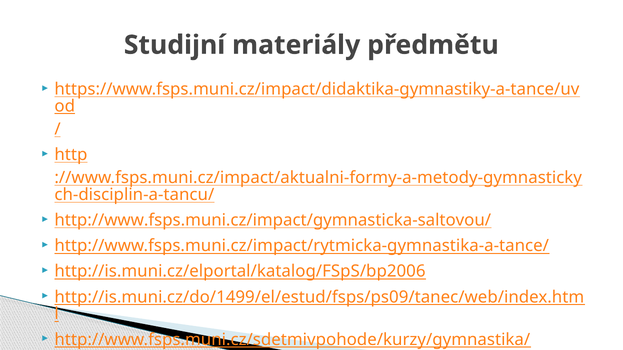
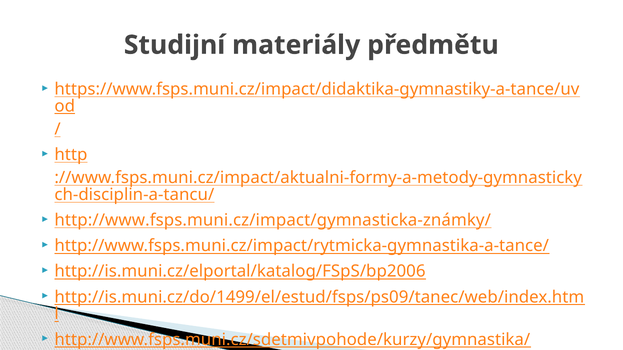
http://www.fsps.muni.cz/impact/gymnasticka-saltovou/: http://www.fsps.muni.cz/impact/gymnasticka-saltovou/ -> http://www.fsps.muni.cz/impact/gymnasticka-známky/ (273, 220)
